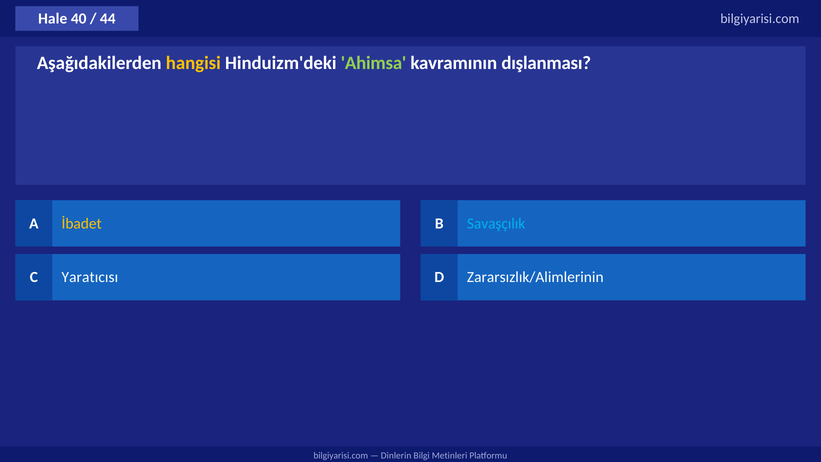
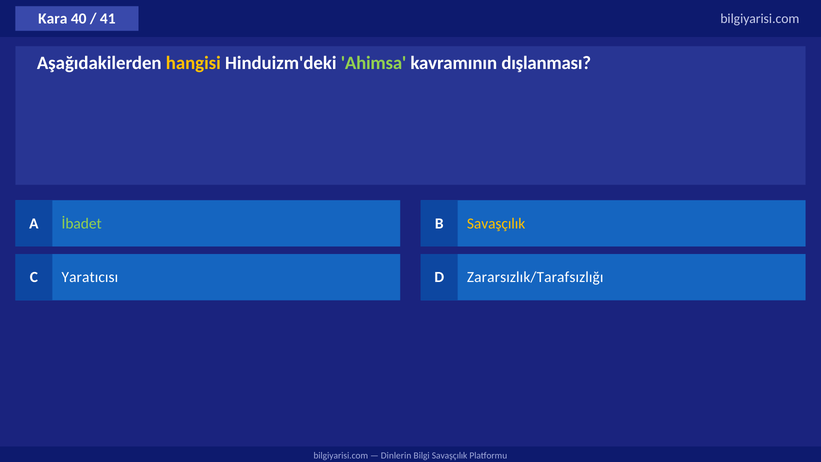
Hale: Hale -> Kara (53, 19)
44: 44 -> 41 (108, 19)
İbadet colour: yellow -> light green (82, 223)
Savaşçılık colour: light blue -> yellow (496, 223)
Zararsızlık/Alimlerinin: Zararsızlık/Alimlerinin -> Zararsızlık/Tarafsızlığı (535, 277)
Bilgi Metinleri: Metinleri -> Savaşçılık (450, 455)
